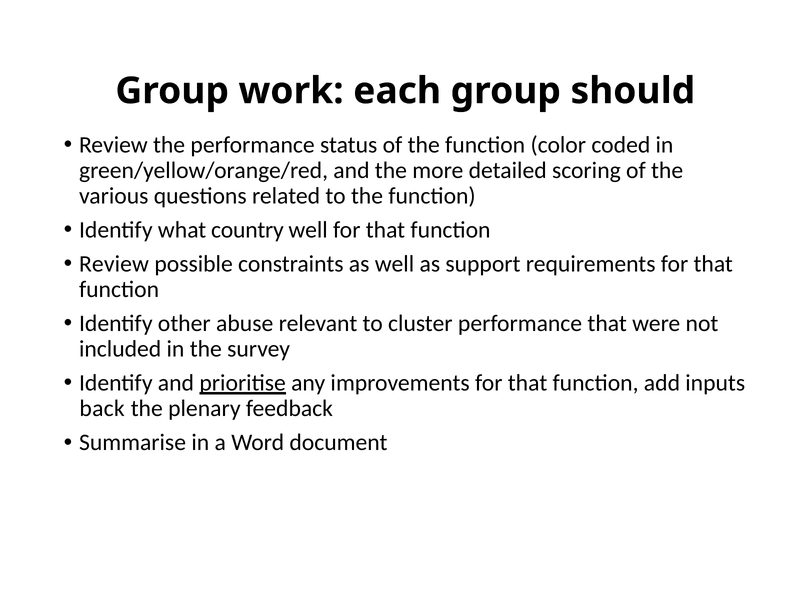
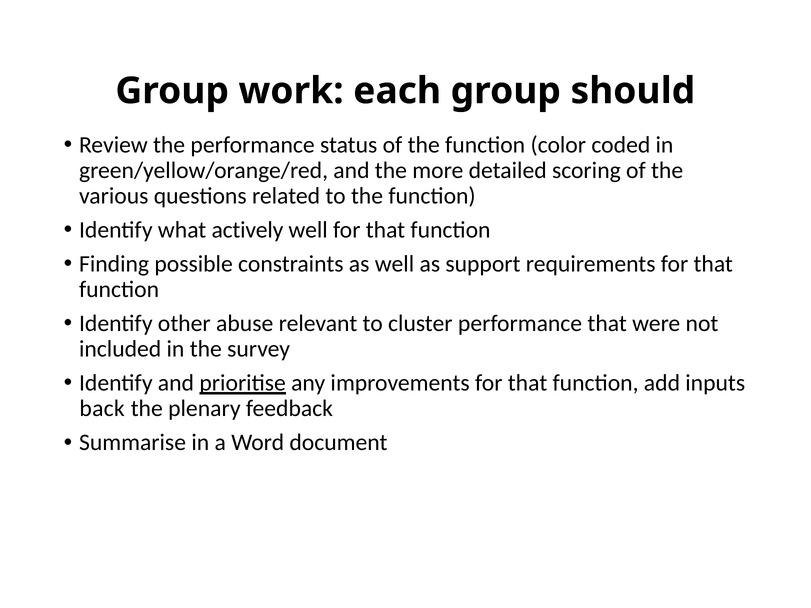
country: country -> actively (247, 230)
Review: Review -> Finding (114, 264)
